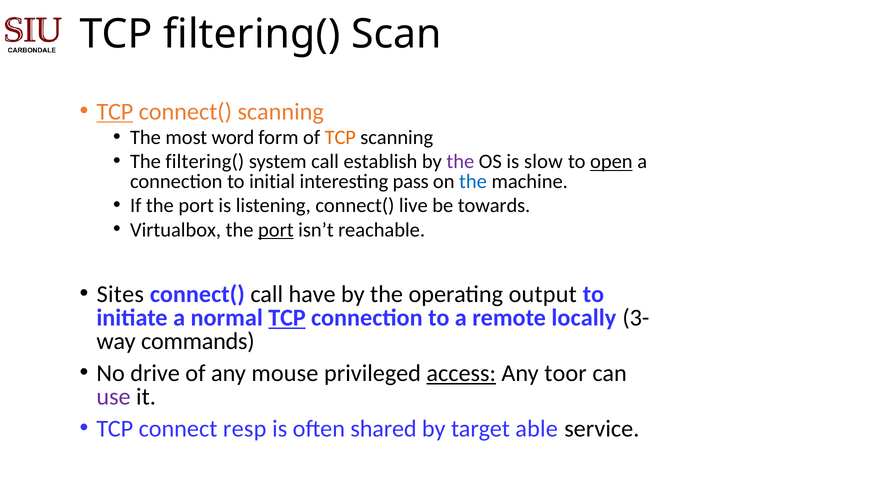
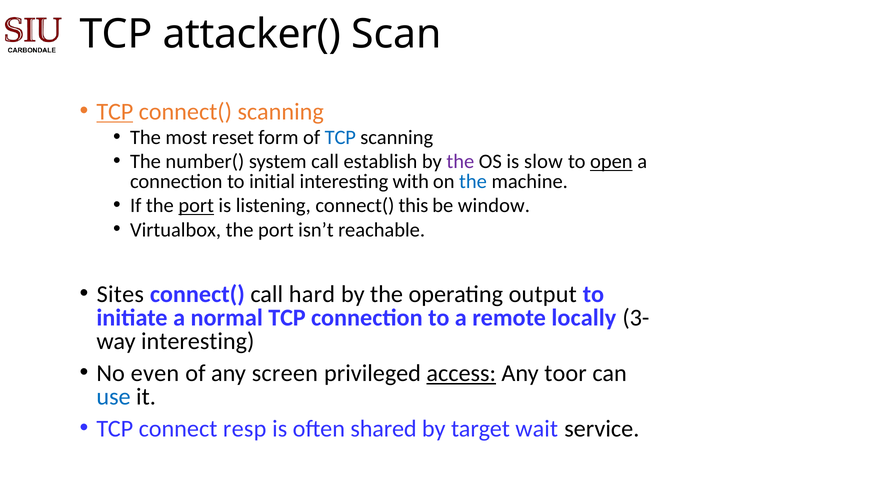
TCP filtering(: filtering( -> attacker( (252, 34)
word: word -> reset (233, 138)
TCP colour: orange -> blue (340, 138)
The filtering(: filtering( -> number( (205, 162)
pass: pass -> with (411, 182)
port underline: none -> present (196, 206)
live: live -> this (413, 206)
towards: towards -> window (494, 206)
port underline: present -> none (276, 230)
have: have -> hard (312, 294)
TCP underline: present -> none (287, 318)
commands: commands -> interesting (198, 342)
drive: drive -> even (155, 373)
mouse: mouse -> screen (285, 373)
use colour: purple -> blue (114, 397)
able: able -> wait (537, 429)
